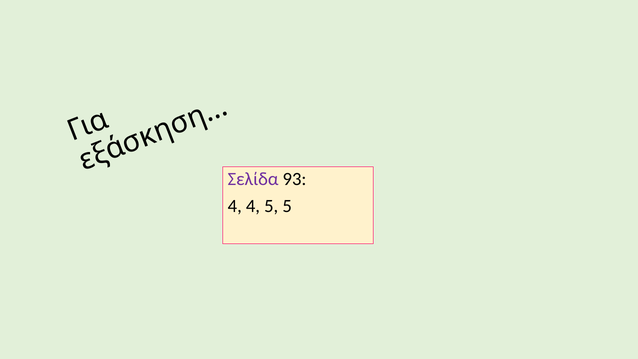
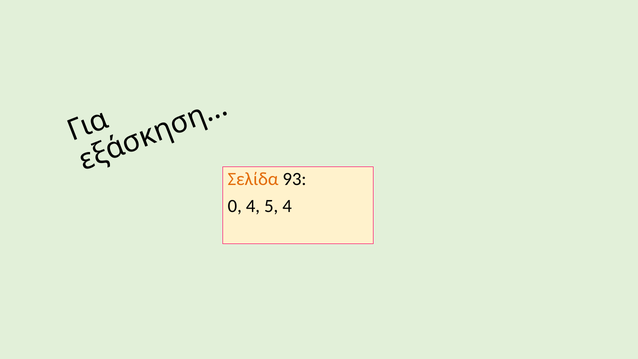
Σελίδα colour: purple -> orange (253, 179)
4: 4 -> 0 (235, 206)
5 5: 5 -> 4 (287, 206)
